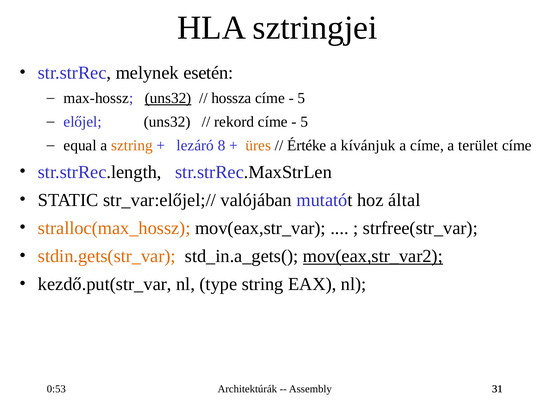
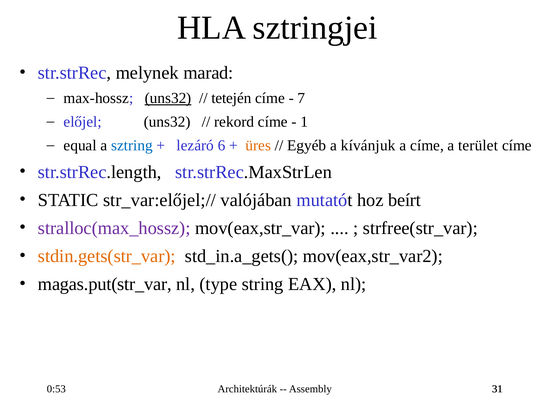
esetén: esetén -> marad (208, 73)
hossza: hossza -> tetején (231, 98)
5: 5 -> 7 (301, 98)
5: 5 -> 1 (304, 122)
sztring colour: orange -> blue (132, 146)
8: 8 -> 6 (222, 146)
Értéke: Értéke -> Egyéb (307, 146)
által: által -> beírt (405, 200)
stralloc(max_hossz colour: orange -> purple (114, 228)
mov(eax,str_var2 underline: present -> none (373, 257)
kezdő.put(str_var: kezdő.put(str_var -> magas.put(str_var (105, 285)
